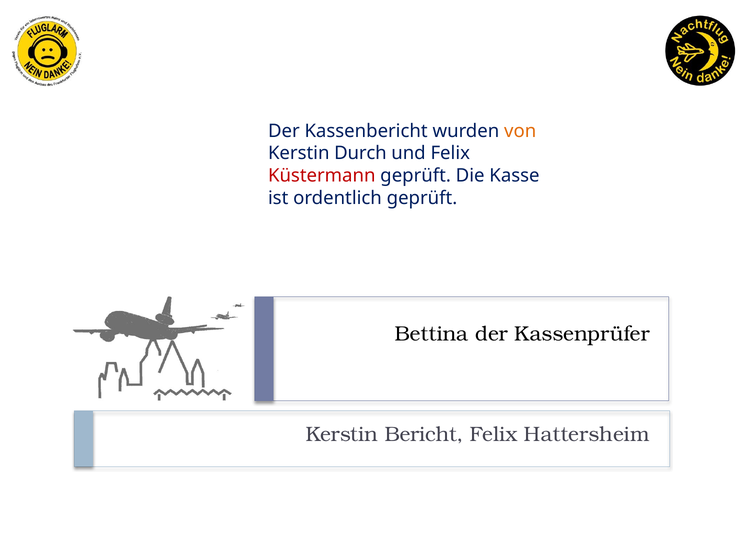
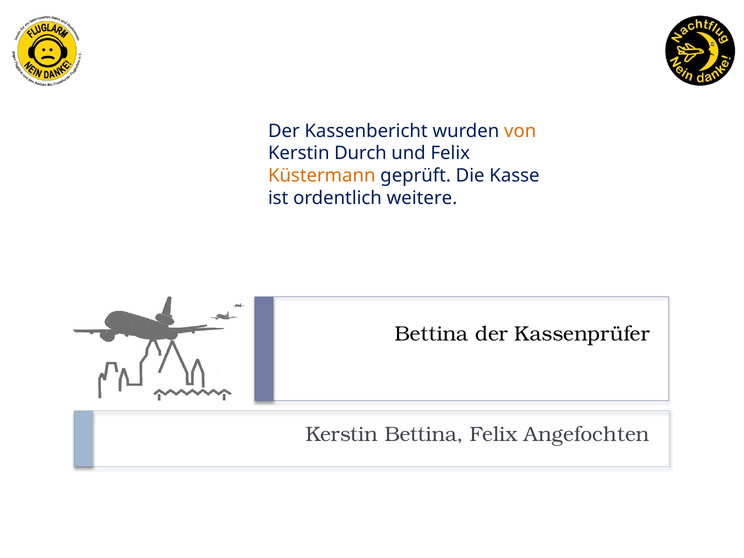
Küstermann colour: red -> orange (322, 176)
ordentlich geprüft: geprüft -> weitere (422, 198)
Kerstin Bericht: Bericht -> Bettina (424, 434)
Hattersheim: Hattersheim -> Angefochten (587, 434)
